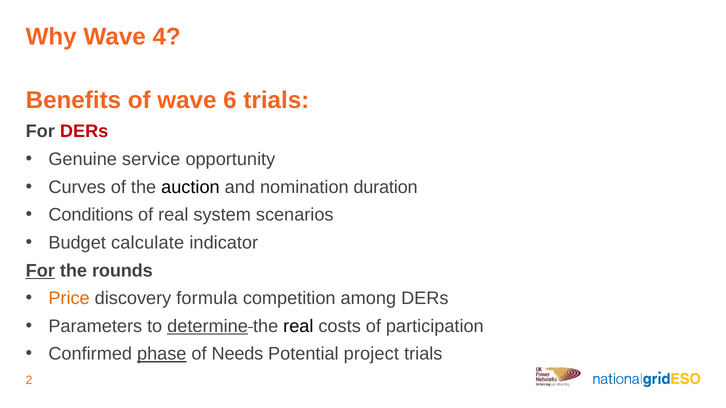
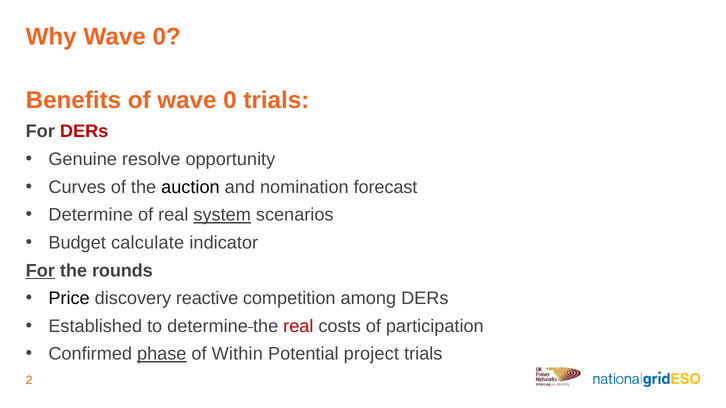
Why Wave 4: 4 -> 0 (167, 37)
of wave 6: 6 -> 0 (230, 101)
service: service -> resolve (151, 159)
duration: duration -> forecast (386, 187)
Conditions: Conditions -> Determine (91, 215)
system underline: none -> present (222, 215)
Price colour: orange -> black (69, 299)
formula: formula -> reactive (207, 299)
Parameters: Parameters -> Established (95, 326)
determine underline: present -> none (208, 326)
real colour: black -> red (298, 326)
Needs: Needs -> Within (237, 354)
